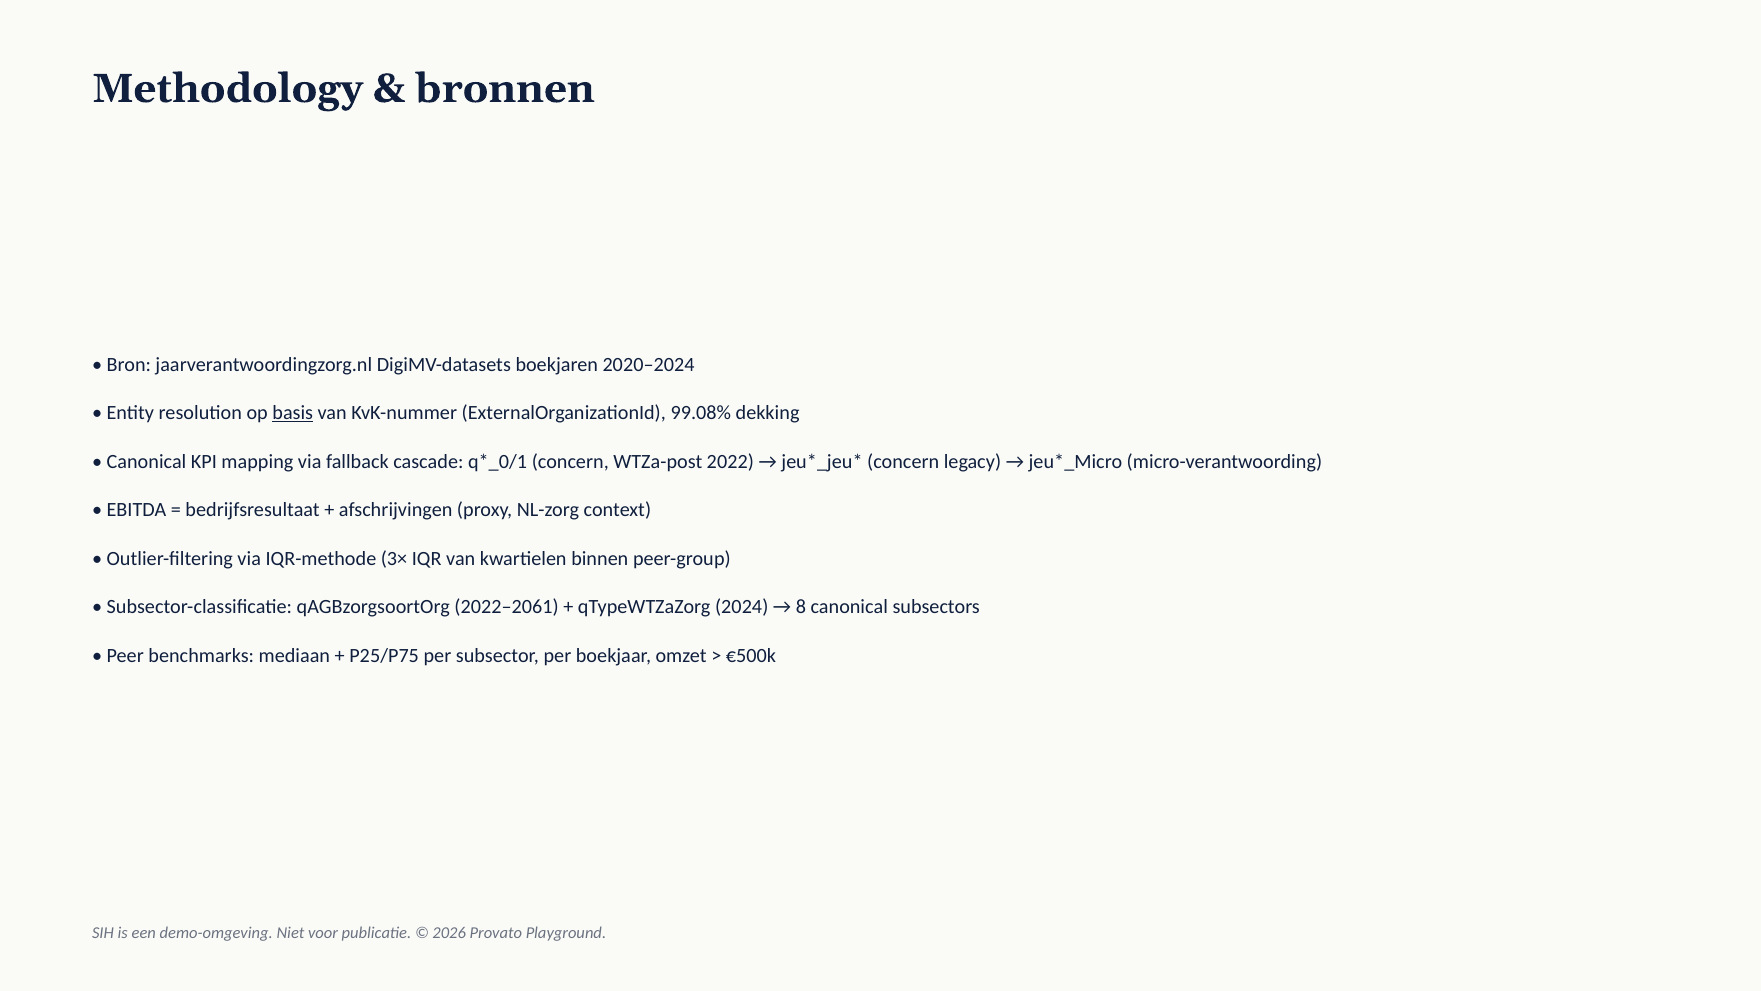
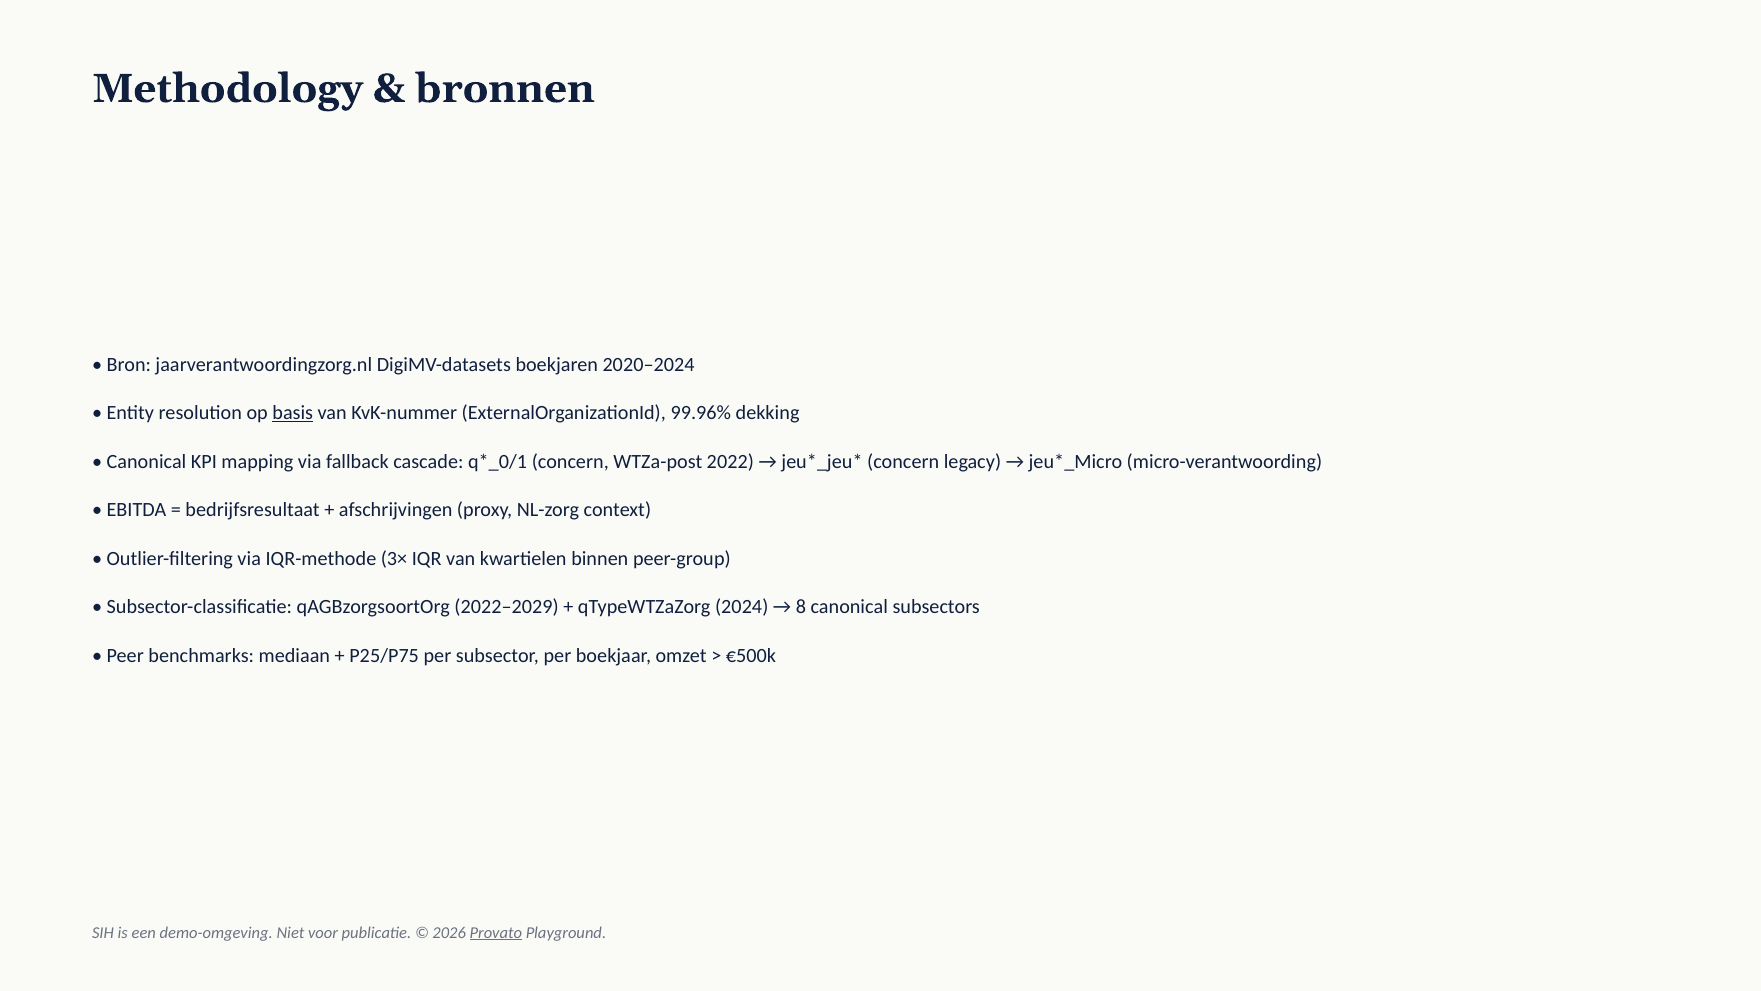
99.08%: 99.08% -> 99.96% (701, 413)
2022–2061: 2022–2061 -> 2022–2029 (507, 607)
Provato underline: none -> present (496, 932)
